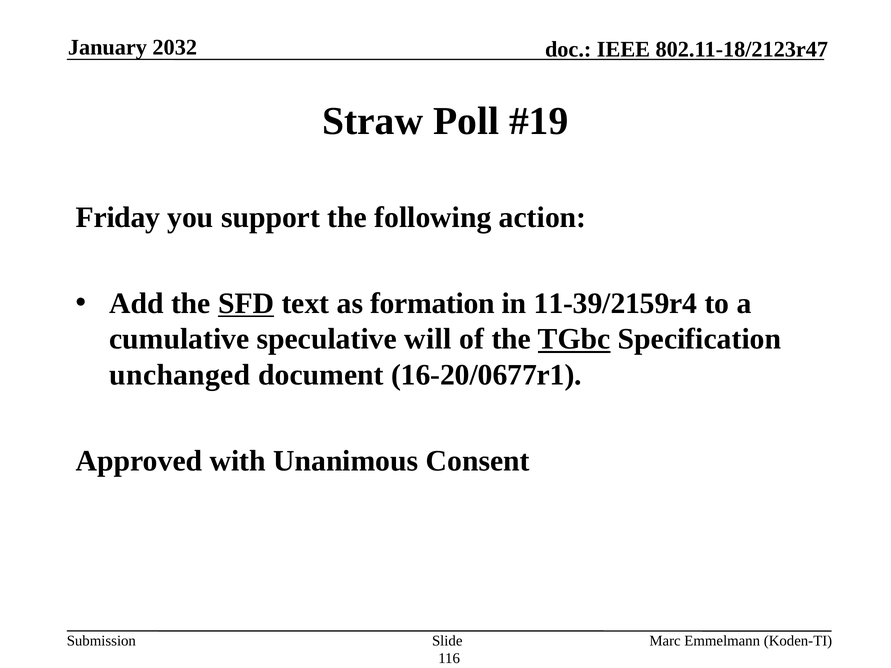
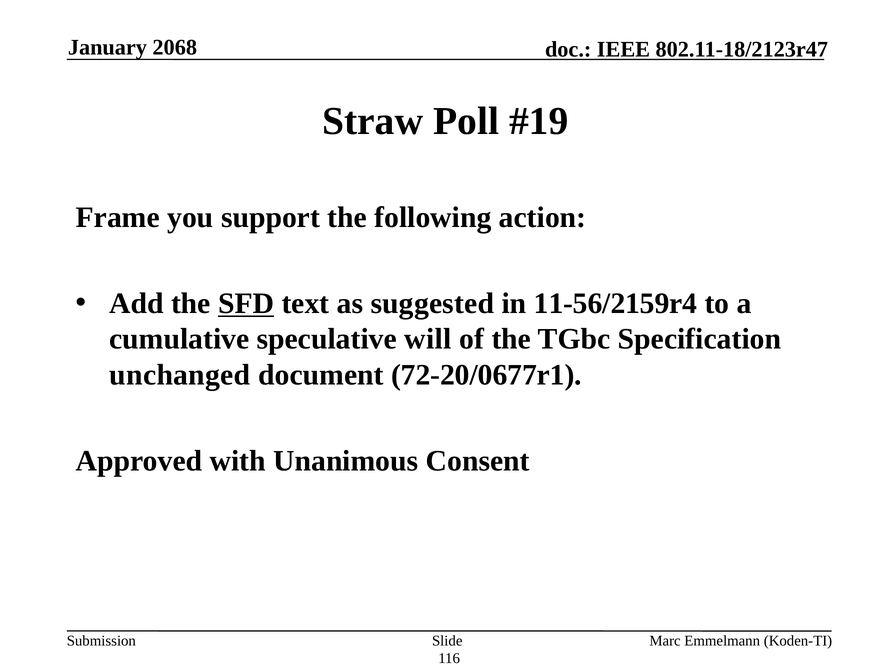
2032: 2032 -> 2068 (175, 47)
Friday: Friday -> Frame (118, 217)
formation: formation -> suggested (432, 304)
11-39/2159r4: 11-39/2159r4 -> 11-56/2159r4 (616, 304)
TGbc underline: present -> none (574, 339)
16-20/0677r1: 16-20/0677r1 -> 72-20/0677r1 (486, 375)
